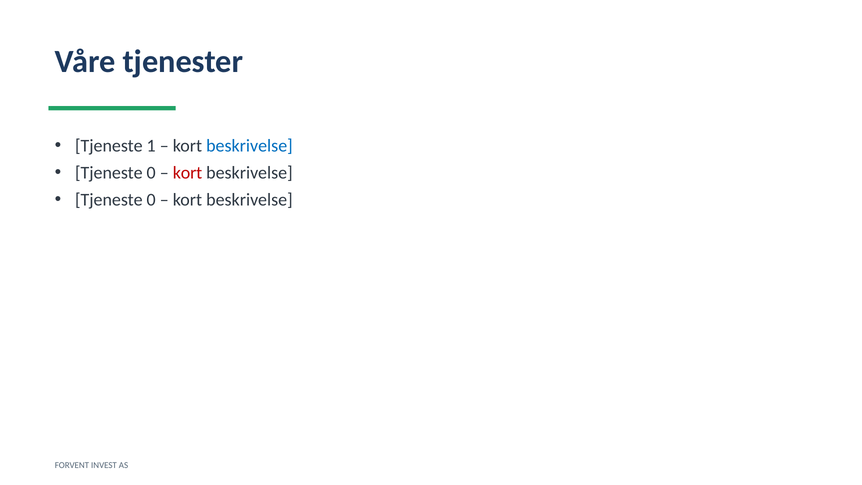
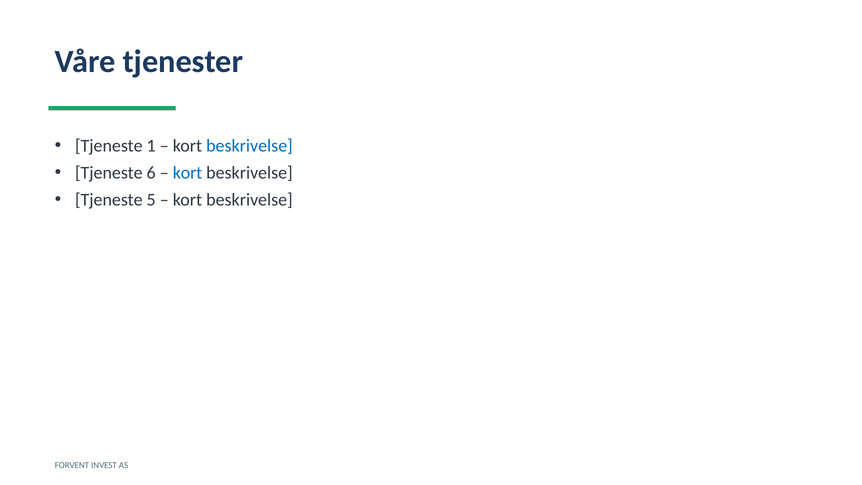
0: 0 -> 6 (151, 173)
kort colour: red -> blue (188, 173)
0: 0 -> 5 (151, 200)
